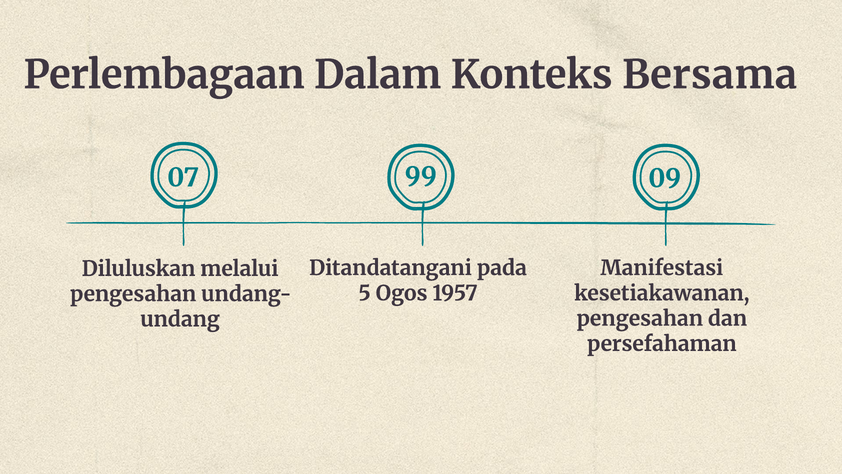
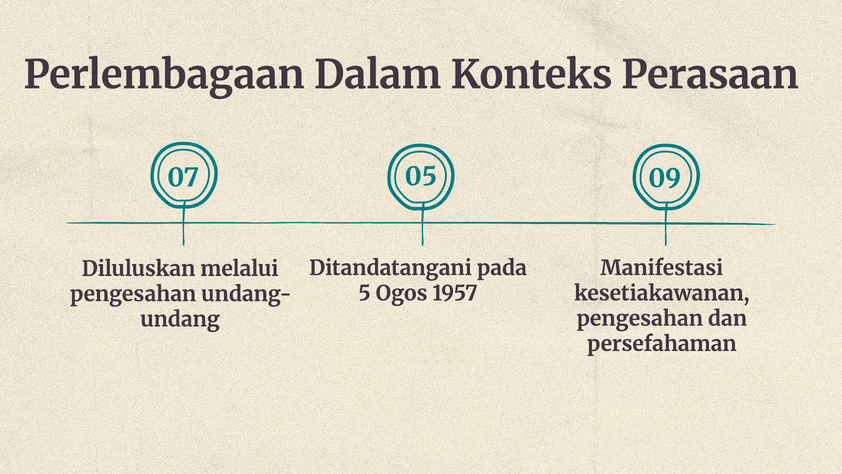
Bersama: Bersama -> Perasaan (710, 75)
99: 99 -> 05 (421, 177)
